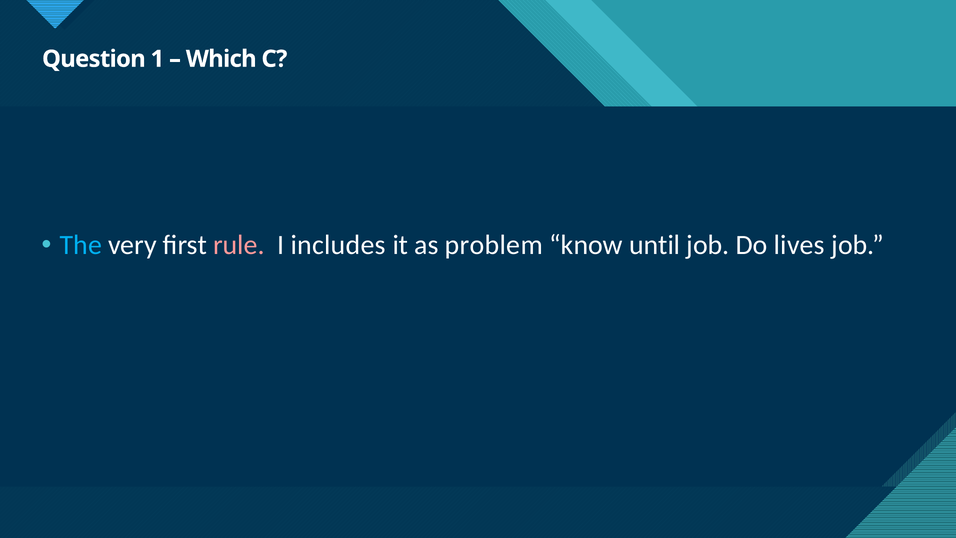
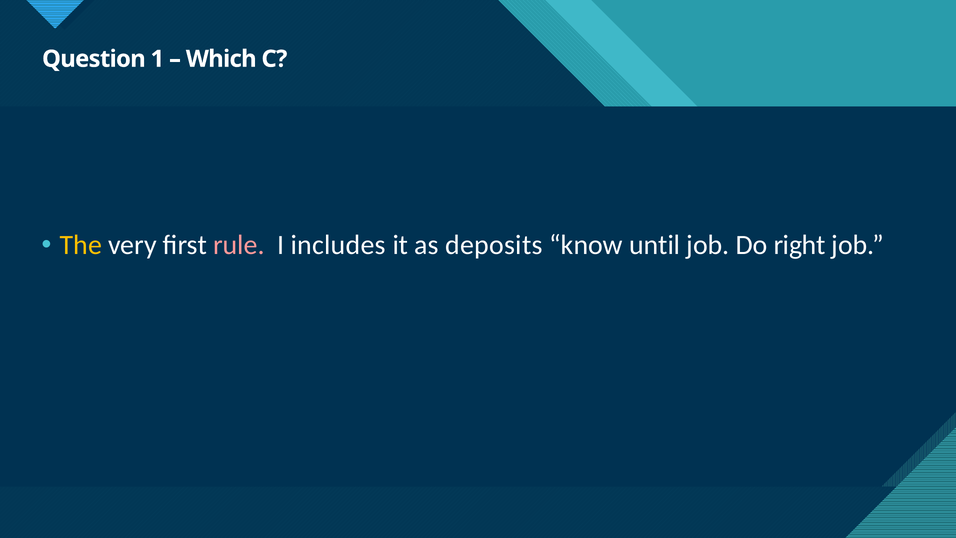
The colour: light blue -> yellow (81, 245)
problem: problem -> deposits (494, 245)
lives: lives -> right (800, 245)
